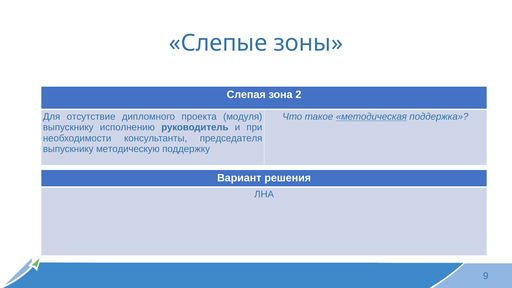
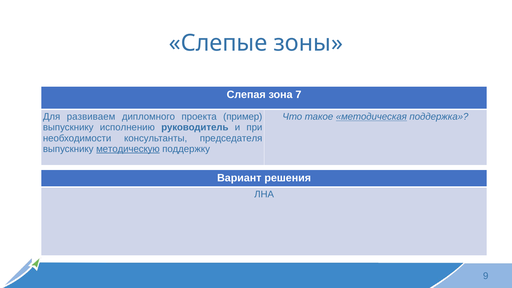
2: 2 -> 7 (298, 95)
отсутствие: отсутствие -> развиваем (91, 117)
модуля: модуля -> пример (243, 117)
методическую underline: none -> present (128, 149)
